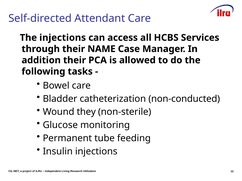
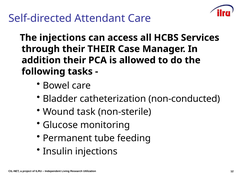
their NAME: NAME -> THEIR (101, 49)
they: they -> task (86, 112)
